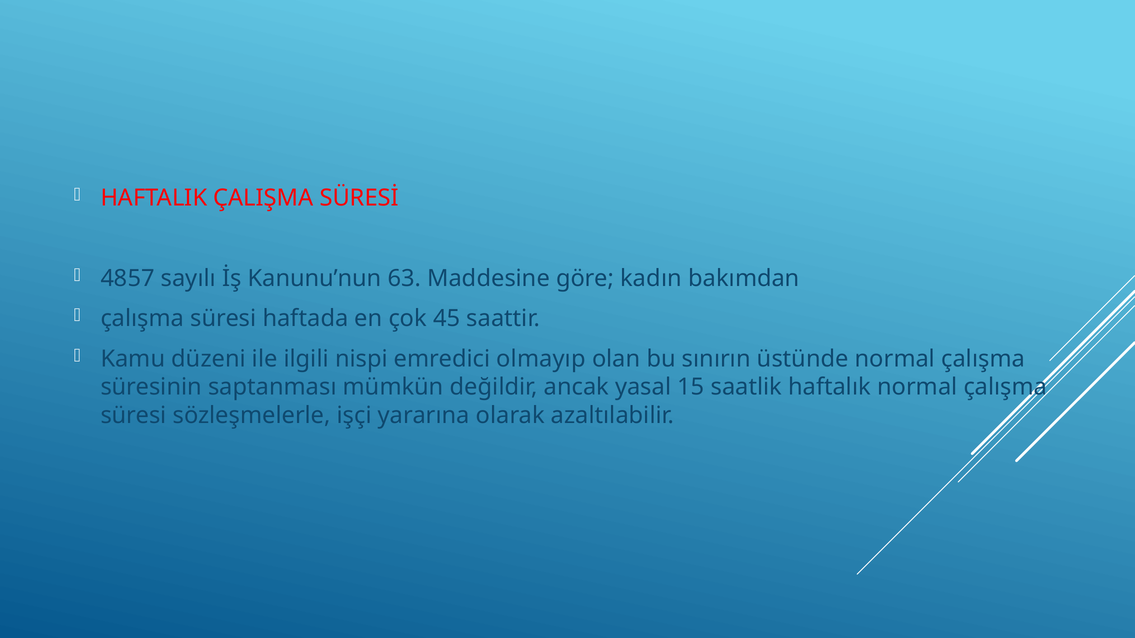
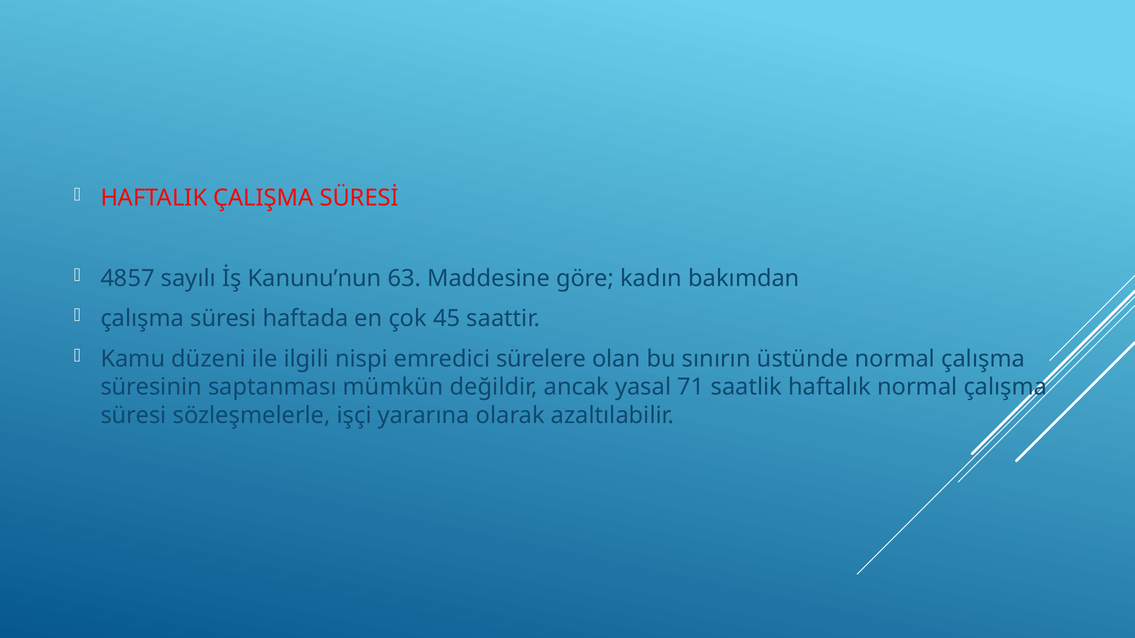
olmayıp: olmayıp -> sürelere (541, 359)
15: 15 -> 71 (691, 387)
